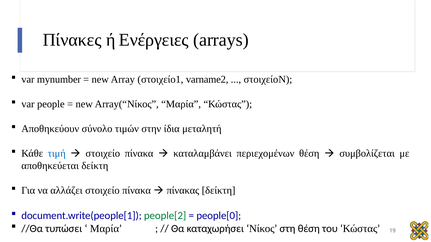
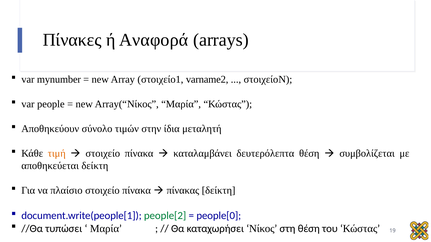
Ενέργειες: Ενέργειες -> Αναφορά (154, 40)
τιμή colour: blue -> orange (57, 154)
περιεχομένων: περιεχομένων -> δευτερόλεπτα (265, 154)
αλλάζει: αλλάζει -> πλαίσιο (66, 191)
